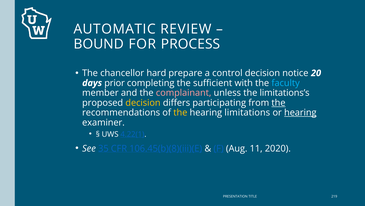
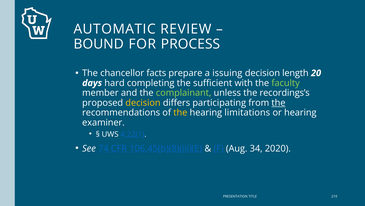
hard: hard -> facts (156, 73)
control: control -> issuing (227, 73)
notice: notice -> length (295, 73)
prior: prior -> hard (115, 83)
faculty colour: light blue -> light green (286, 83)
complainant colour: pink -> light green (184, 93)
limitations’s: limitations’s -> recordings’s (285, 93)
hearing underline: present -> none (300, 112)
35: 35 -> 74 (103, 148)
11: 11 -> 34 (256, 148)
